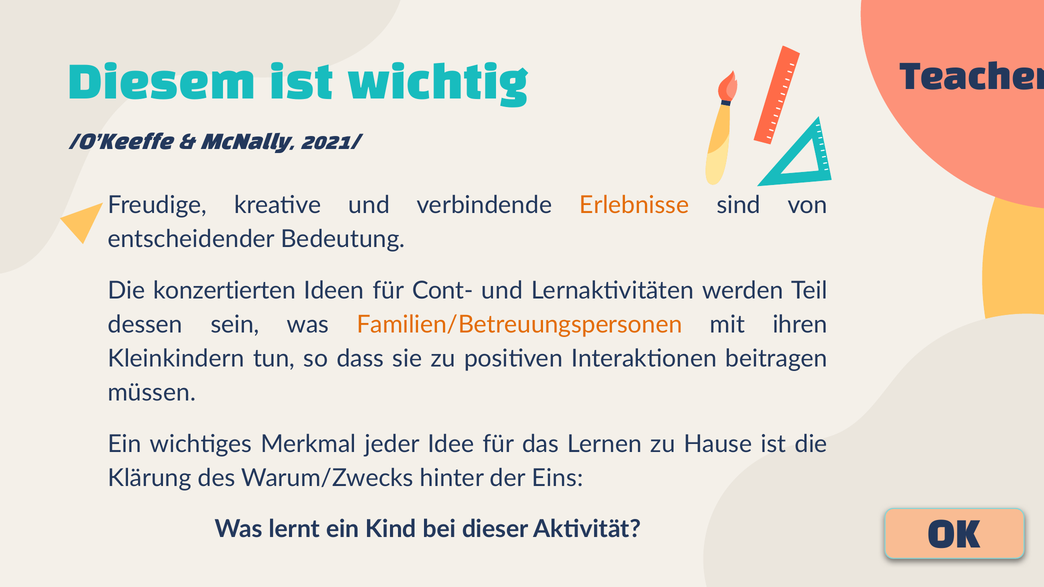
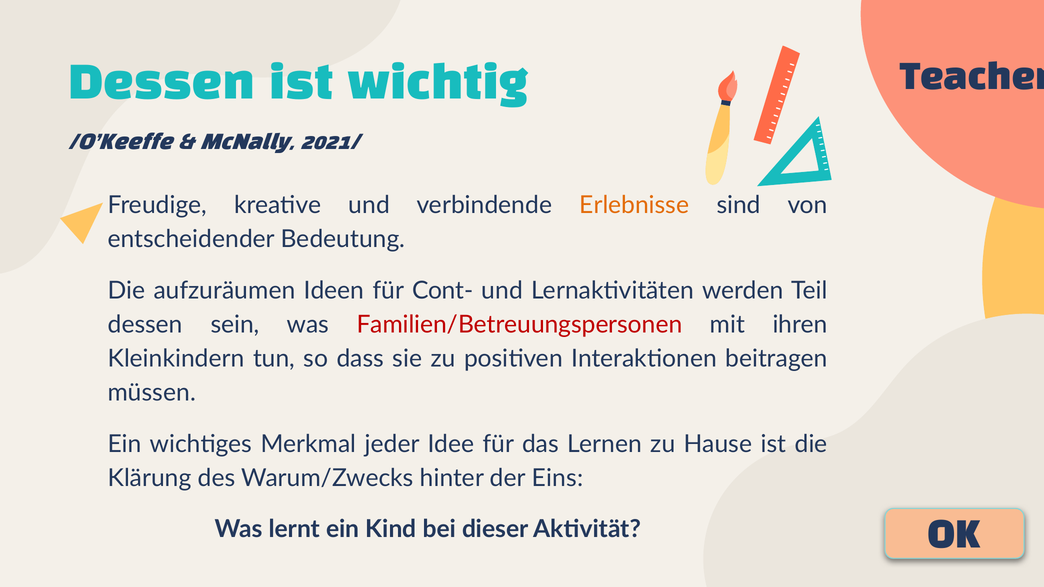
Diesem: Diesem -> Dessen (162, 84)
konzertierten: konzertierten -> aufzuräumen (224, 291)
Familien/Betreuungspersonen colour: orange -> red (519, 325)
